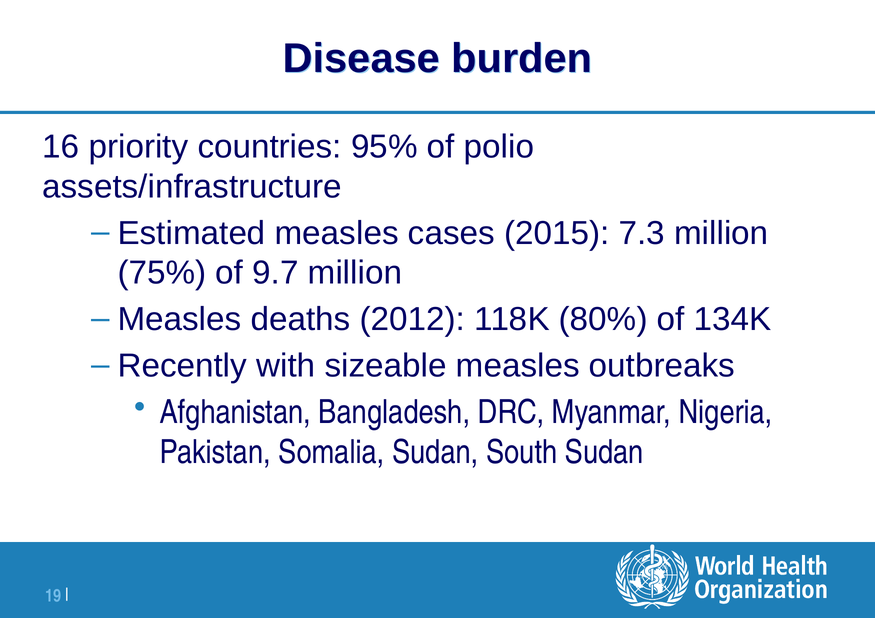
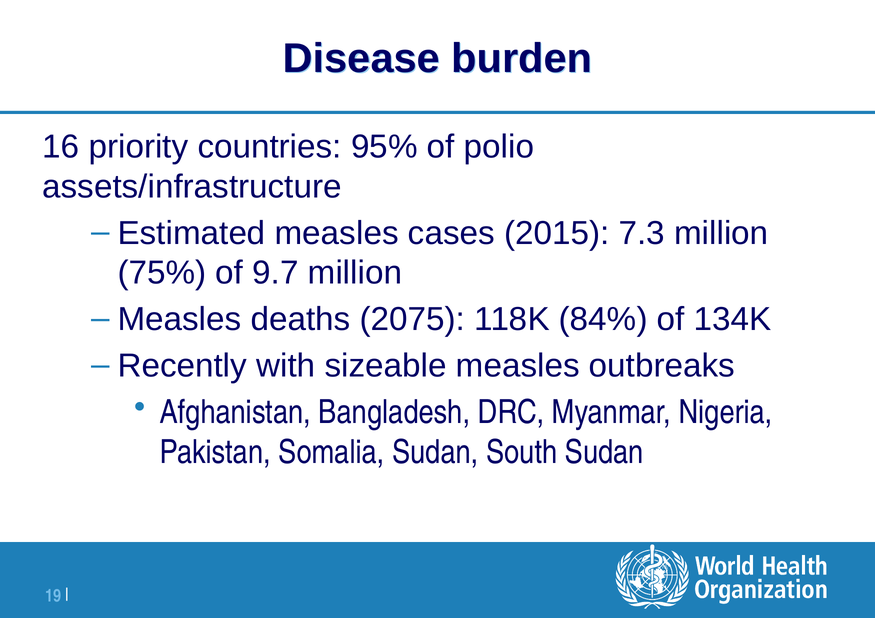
2012: 2012 -> 2075 (413, 320)
80%: 80% -> 84% (603, 320)
